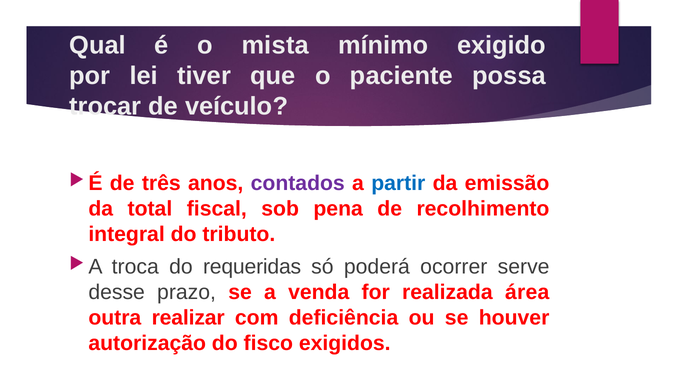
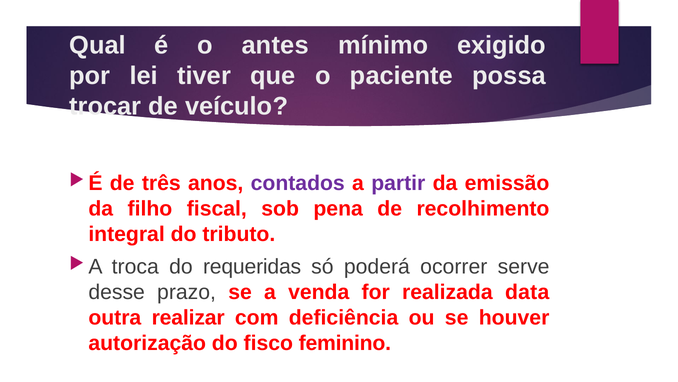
mista: mista -> antes (275, 45)
partir colour: blue -> purple (398, 183)
total: total -> filho (150, 208)
área: área -> data (527, 292)
exigidos: exigidos -> feminino (345, 343)
